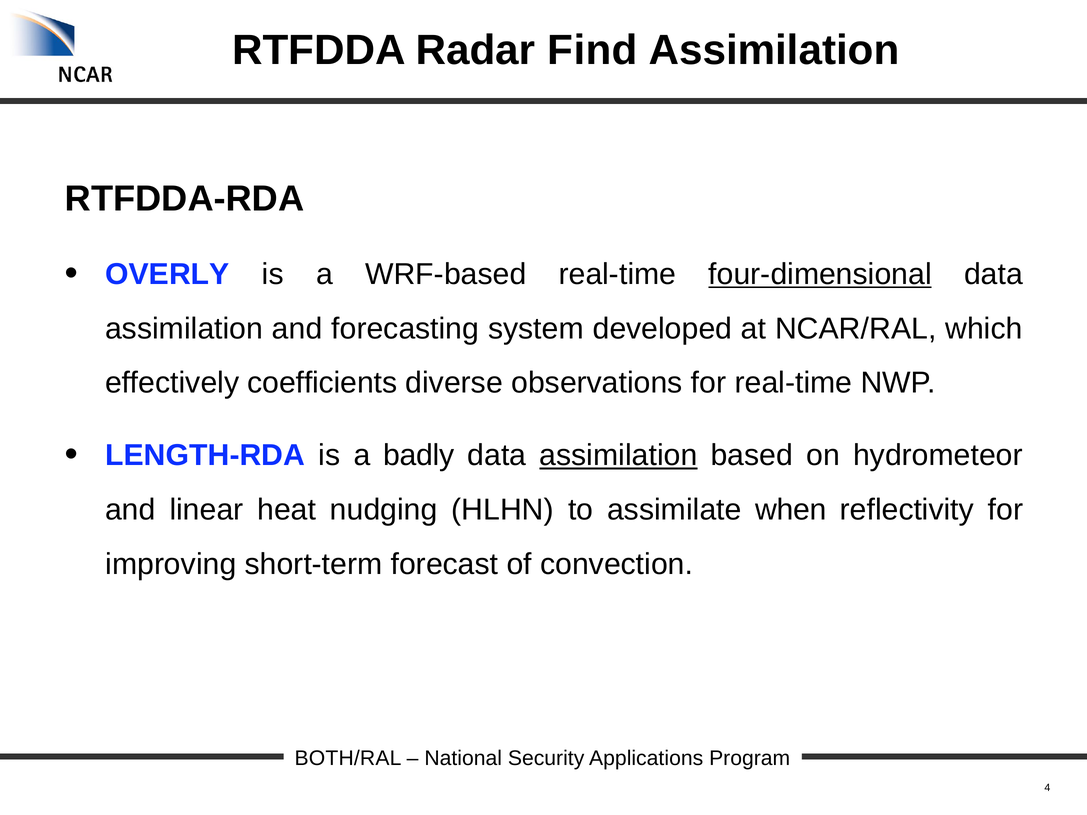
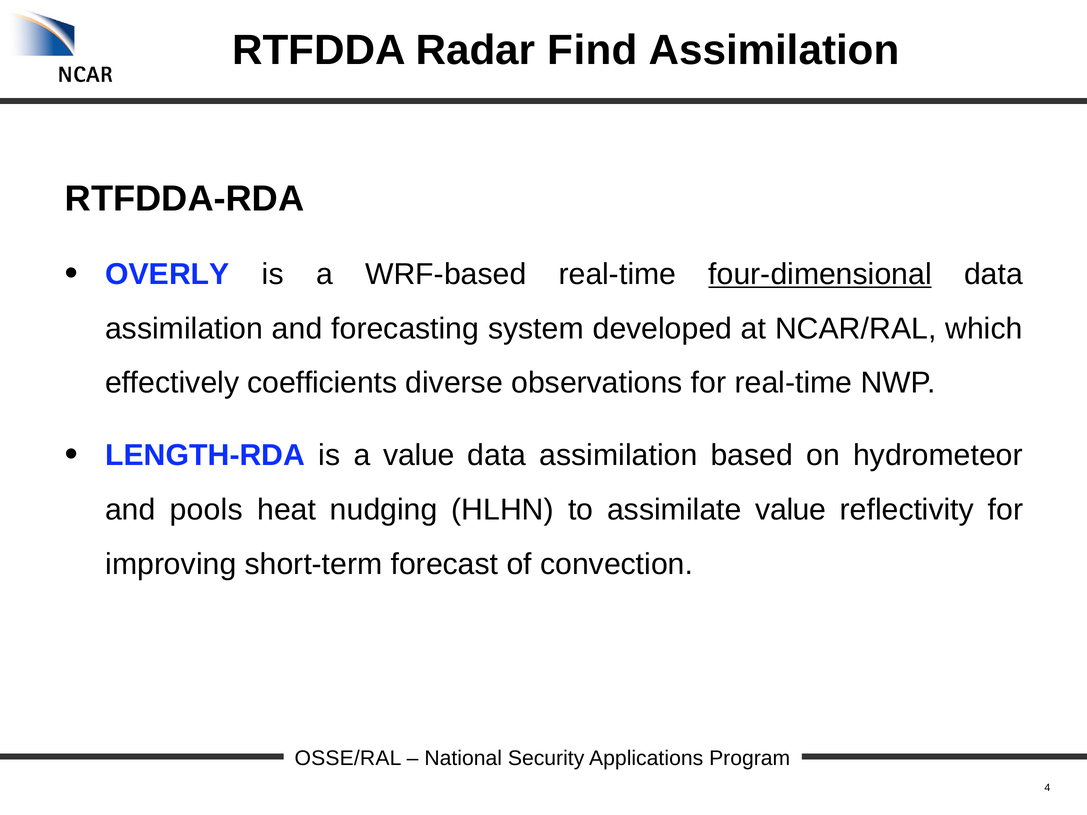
a badly: badly -> value (419, 456)
assimilation underline: present -> none (618, 456)
linear: linear -> pools (206, 510)
assimilate when: when -> value (791, 510)
BOTH/RAL: BOTH/RAL -> OSSE/RAL (348, 759)
